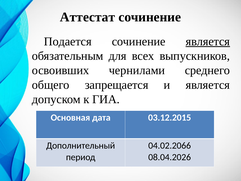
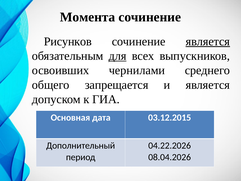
Аттестат: Аттестат -> Момента (88, 17)
Подается: Подается -> Рисунков (68, 41)
для underline: none -> present (118, 56)
04.02.2066: 04.02.2066 -> 04.22.2026 (170, 145)
